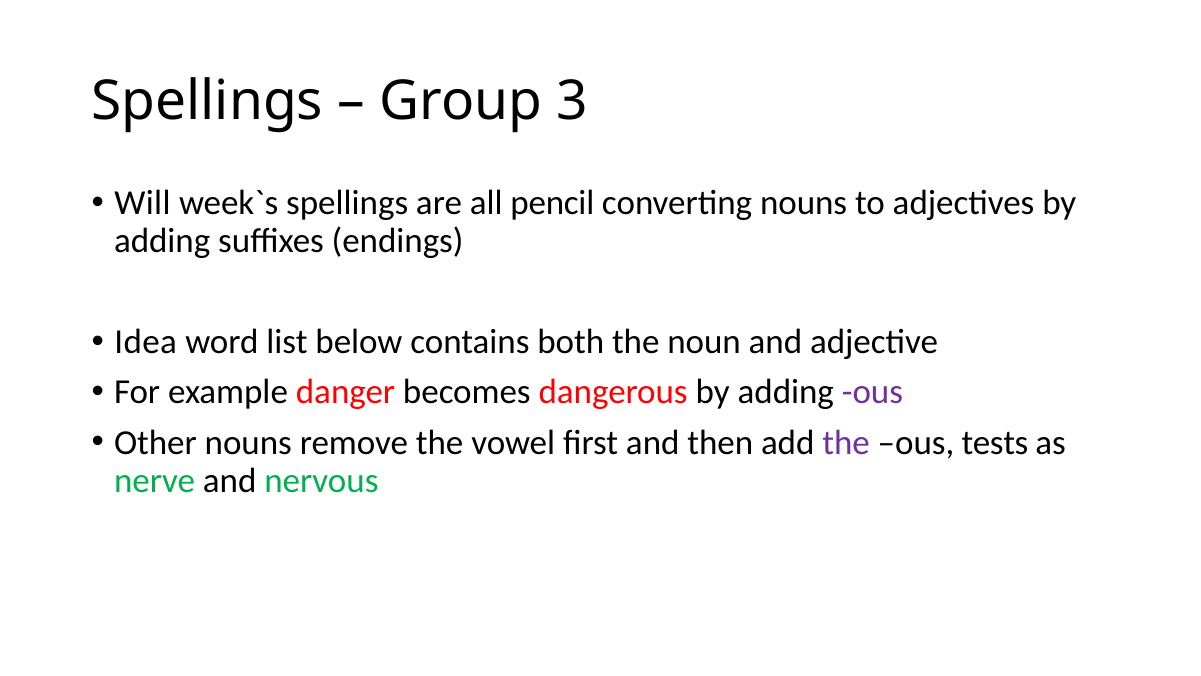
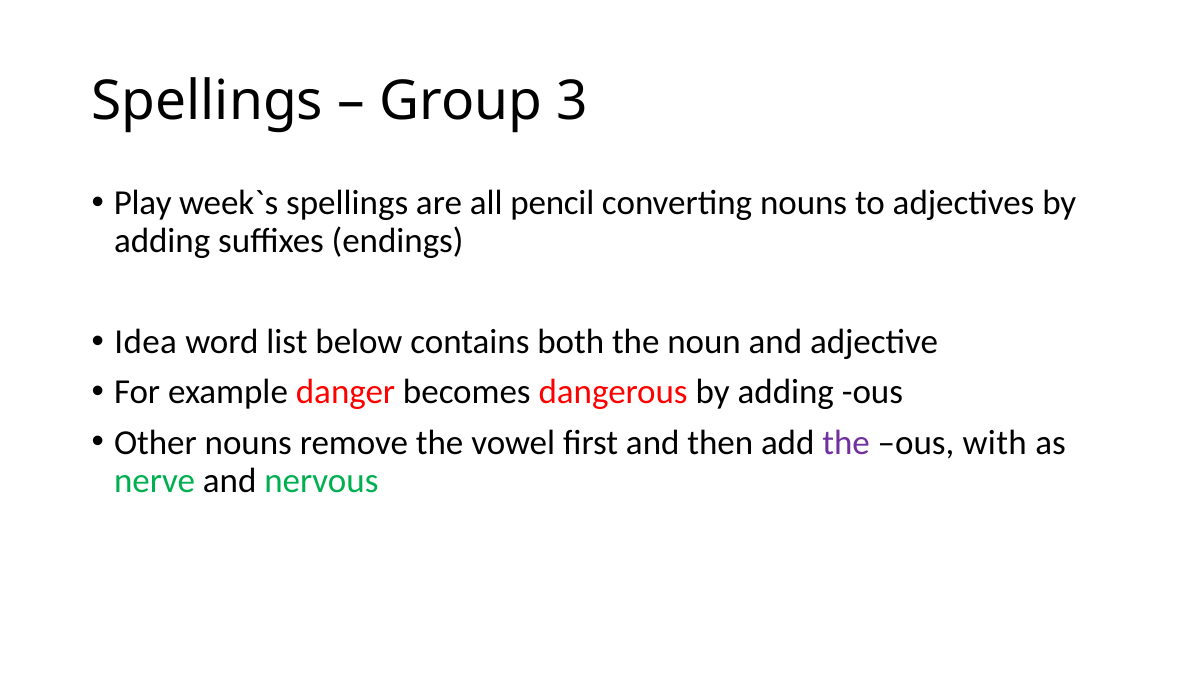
Will: Will -> Play (143, 203)
ous colour: purple -> black (872, 392)
tests: tests -> with (995, 442)
